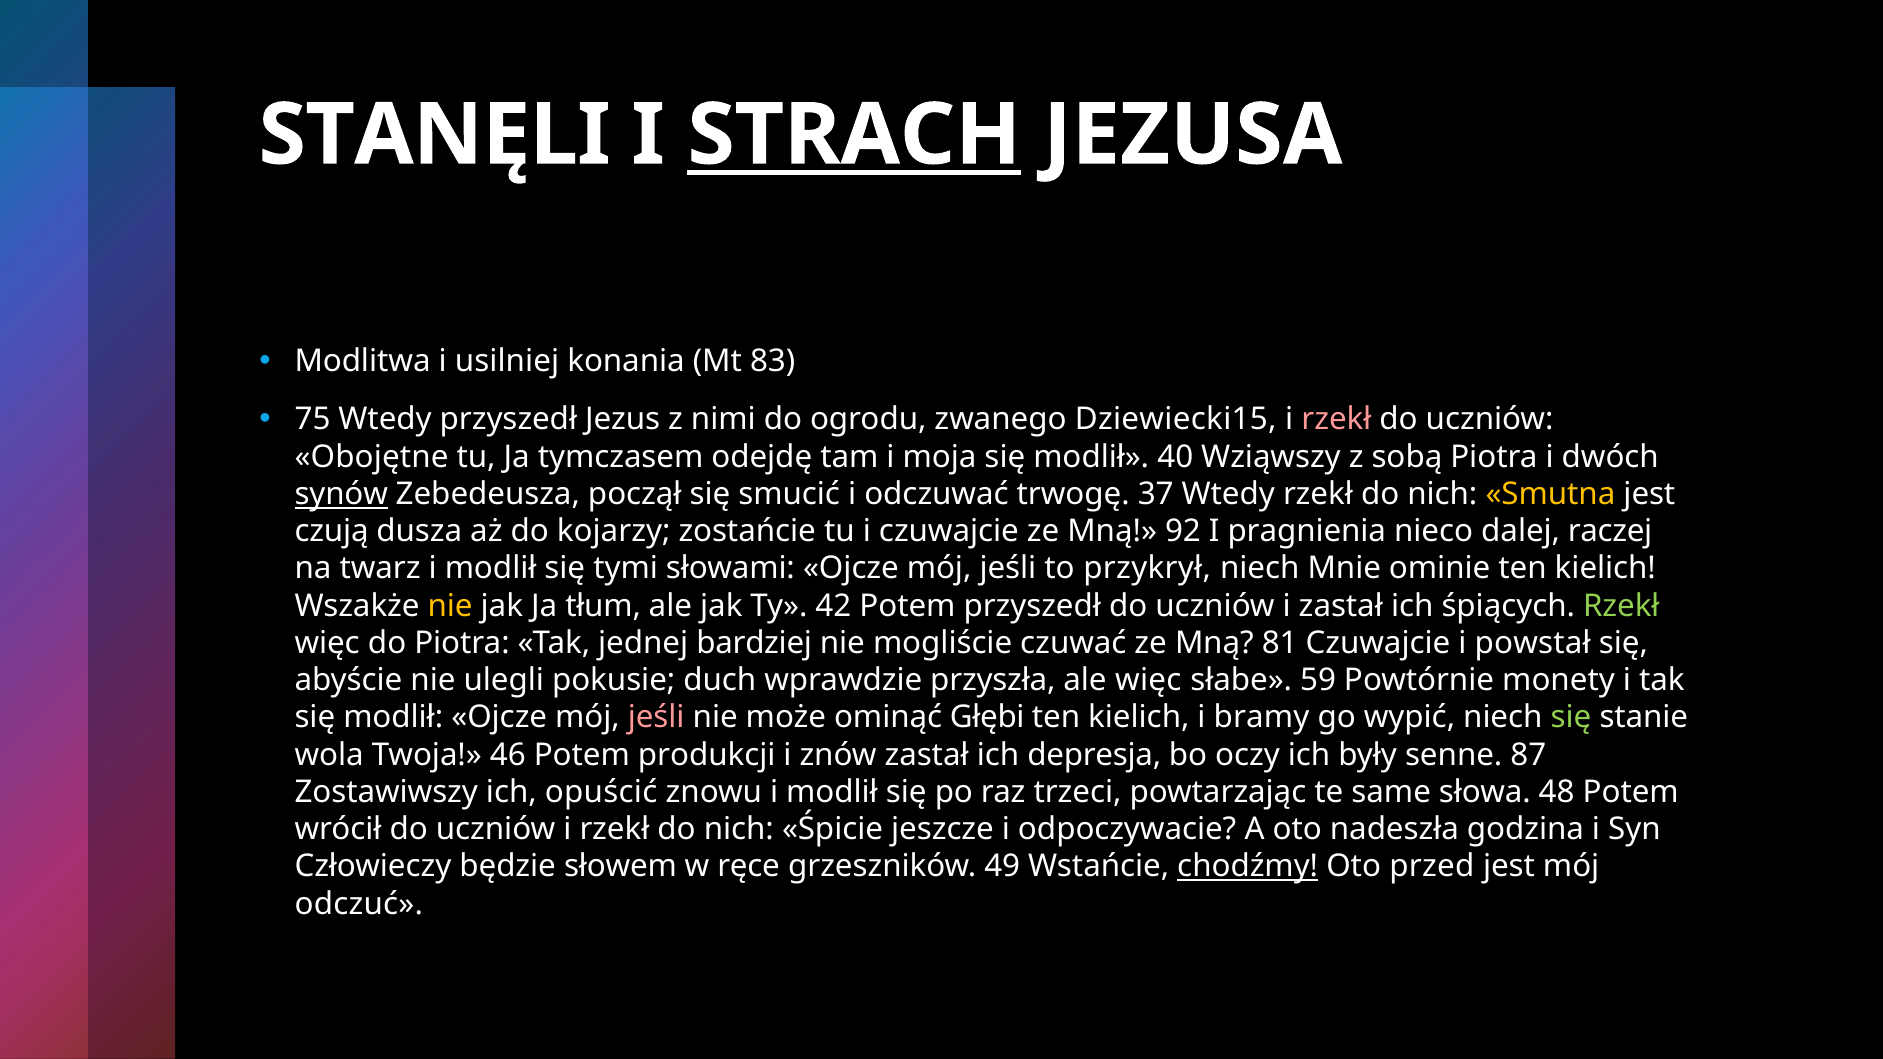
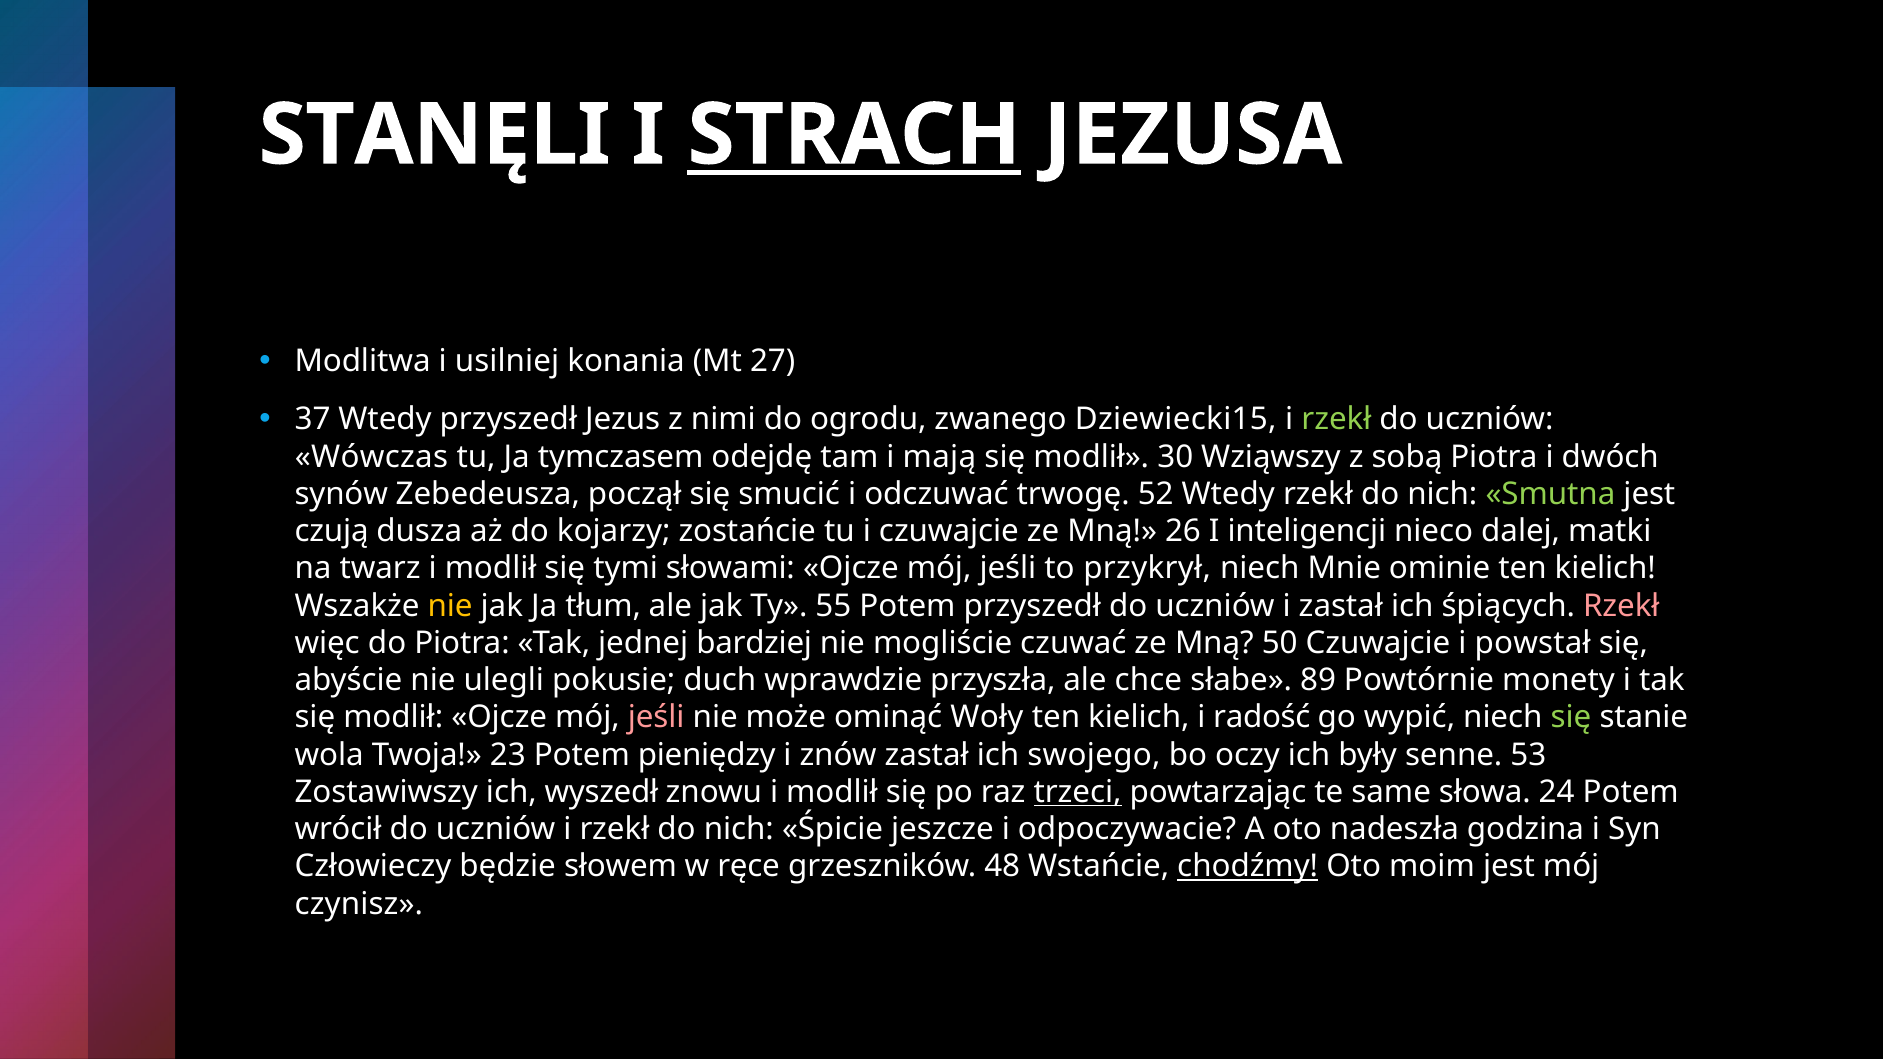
83: 83 -> 27 (773, 361)
75: 75 -> 37 (313, 420)
rzekł colour: pink -> light green (1336, 420)
Obojętne: Obojętne -> Wówczas (371, 457)
moja: moja -> mają (939, 457)
40: 40 -> 30 (1175, 457)
synów underline: present -> none (341, 494)
37: 37 -> 52 (1156, 494)
Smutna colour: yellow -> light green (1550, 494)
92: 92 -> 26 (1183, 531)
pragnienia: pragnienia -> inteligencji (1307, 531)
raczej: raczej -> matki (1610, 531)
42: 42 -> 55 (833, 606)
Rzekł colour: light green -> pink (1621, 606)
81: 81 -> 50 (1280, 643)
ale więc: więc -> chce (1148, 680)
59: 59 -> 89 (1318, 680)
Głębi: Głębi -> Woły (987, 718)
bramy: bramy -> radość (1262, 718)
46: 46 -> 23 (508, 755)
produkcji: produkcji -> pieniędzy (707, 755)
depresja: depresja -> swojego (1094, 755)
87: 87 -> 53 (1528, 755)
opuścić: opuścić -> wyszedł (601, 792)
trzeci underline: none -> present (1078, 792)
48: 48 -> 24 (1557, 792)
49: 49 -> 48 (1002, 867)
przed: przed -> moim (1432, 867)
odczuć: odczuć -> czynisz (359, 904)
